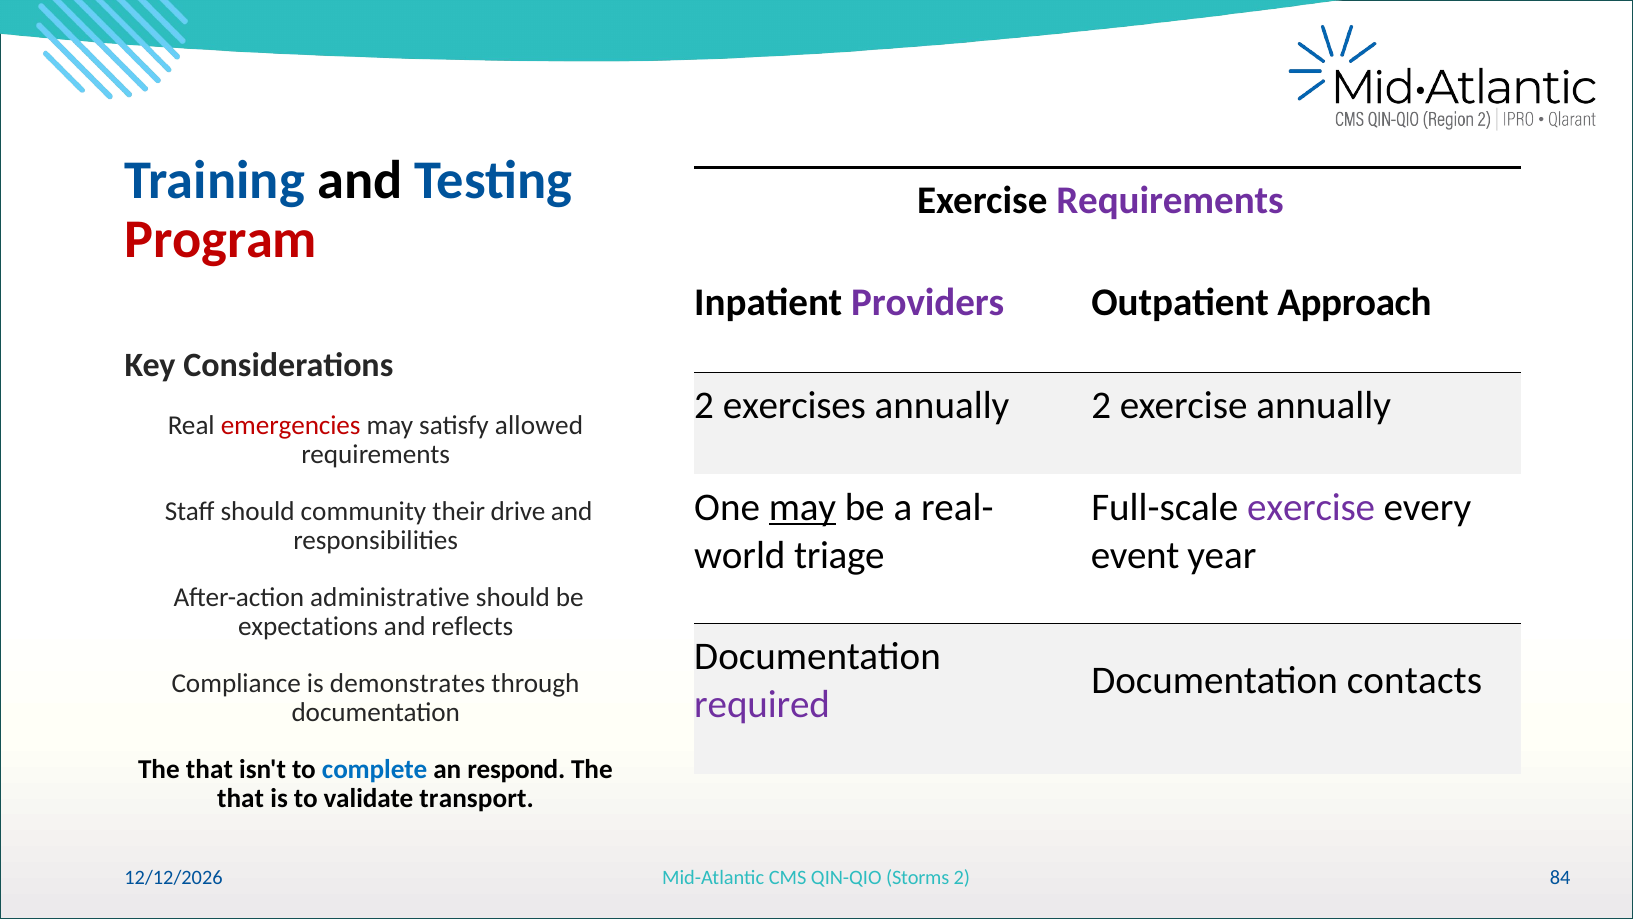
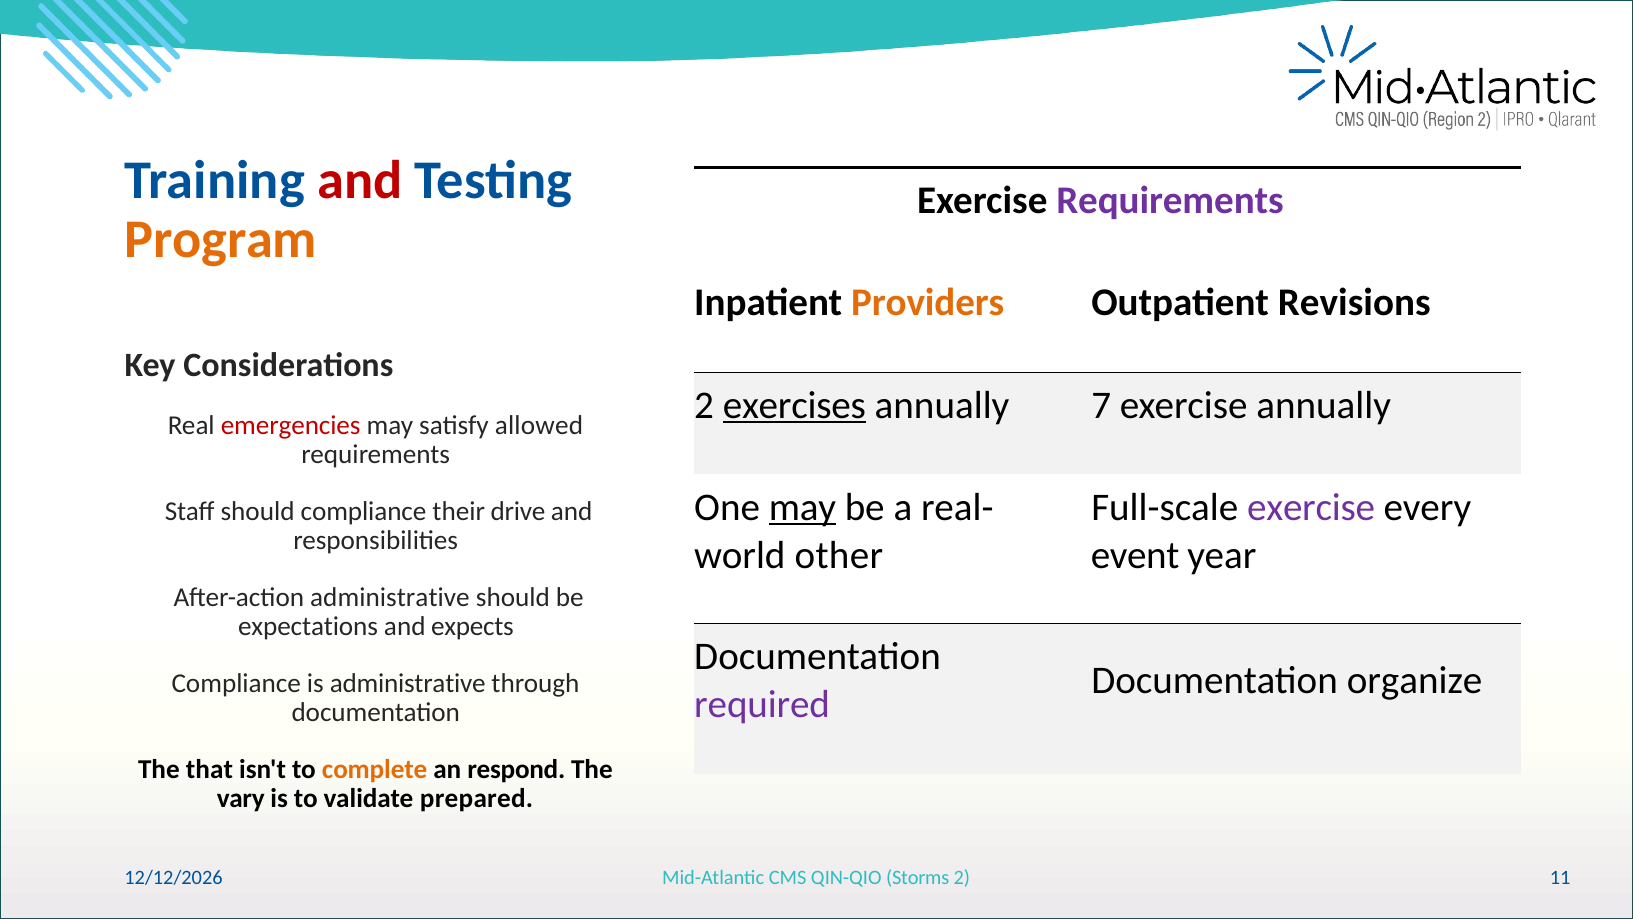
and colour: black -> red (360, 181)
Program colour: red -> orange (221, 240)
Providers colour: purple -> orange (928, 303)
Approach: Approach -> Revisions (1354, 303)
exercises underline: none -> present (794, 405)
annually 2: 2 -> 7 (1101, 405)
should community: community -> compliance (364, 511)
triage: triage -> other (839, 555)
reflects: reflects -> expects (472, 627)
contacts: contacts -> organize (1415, 680)
is demonstrates: demonstrates -> administrative (408, 683)
complete colour: blue -> orange (375, 769)
that: that -> vary (241, 798)
transport: transport -> prepared (477, 798)
84: 84 -> 11 (1560, 877)
